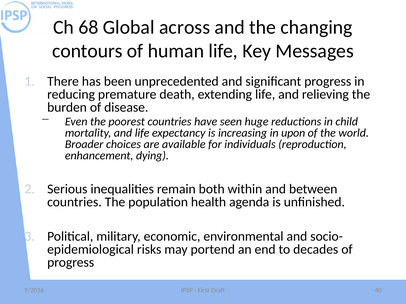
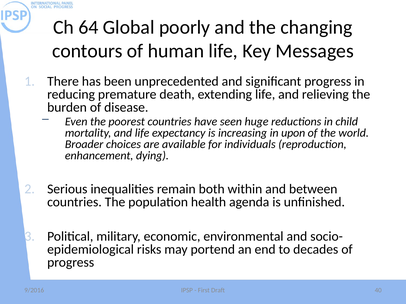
68: 68 -> 64 (88, 27)
across: across -> poorly (185, 27)
